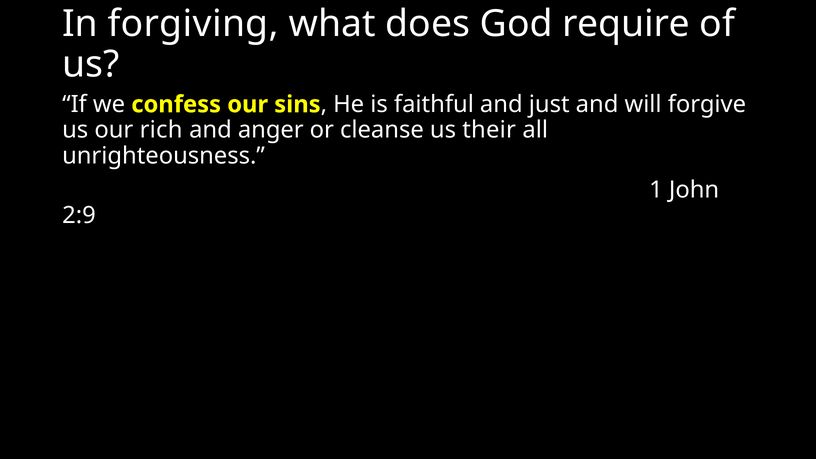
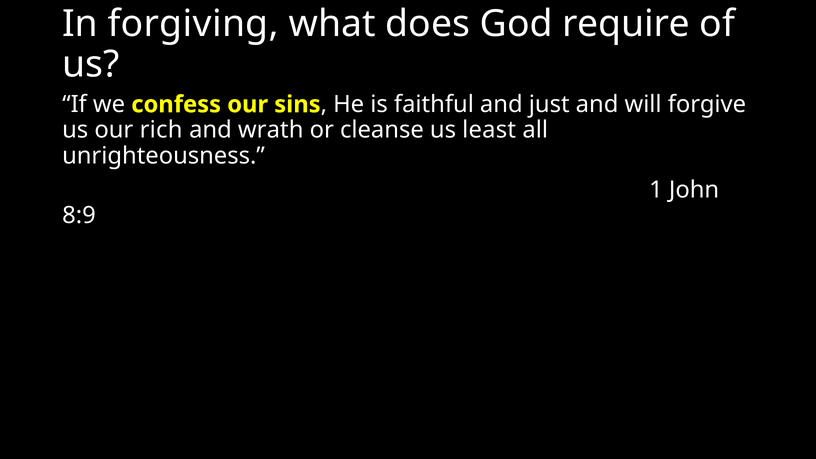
anger: anger -> wrath (271, 130)
their: their -> least (489, 130)
2:9: 2:9 -> 8:9 (79, 216)
